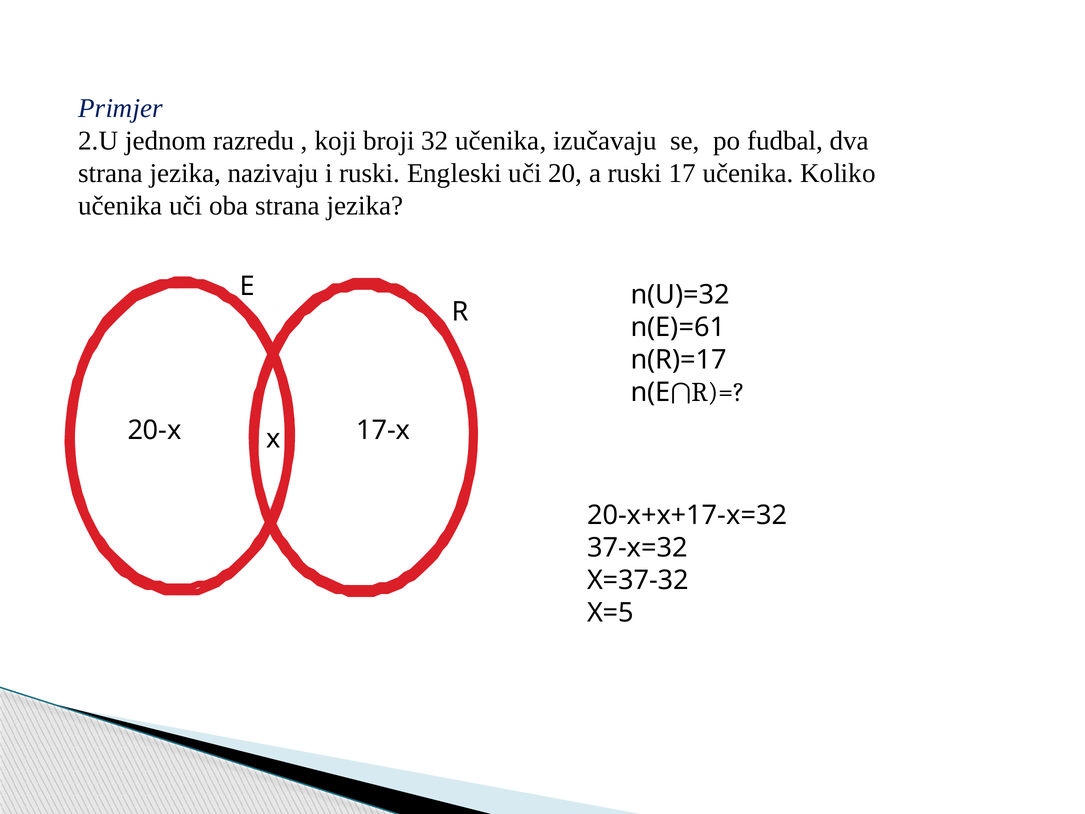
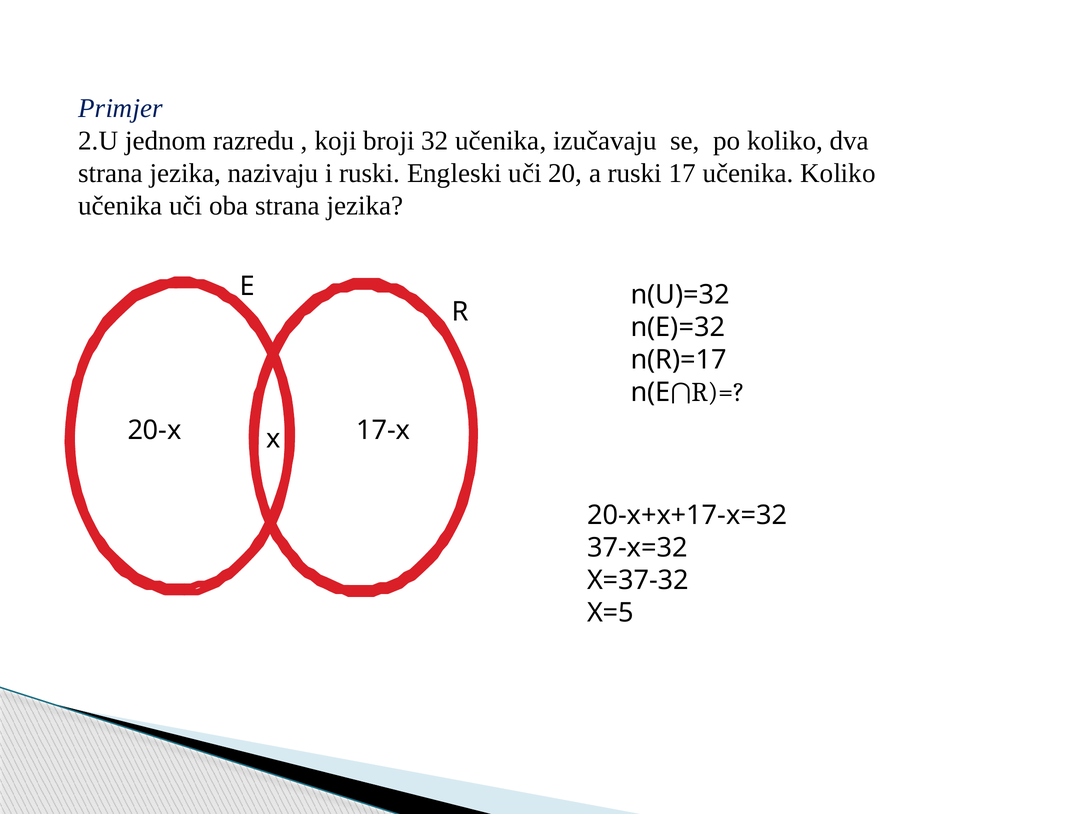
po fudbal: fudbal -> koliko (785, 141)
n(E)=61: n(E)=61 -> n(E)=32 (678, 327)
